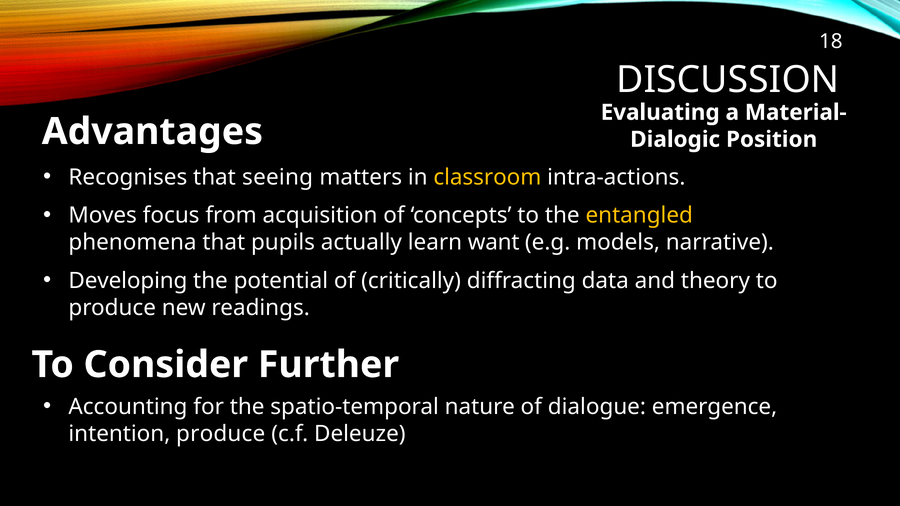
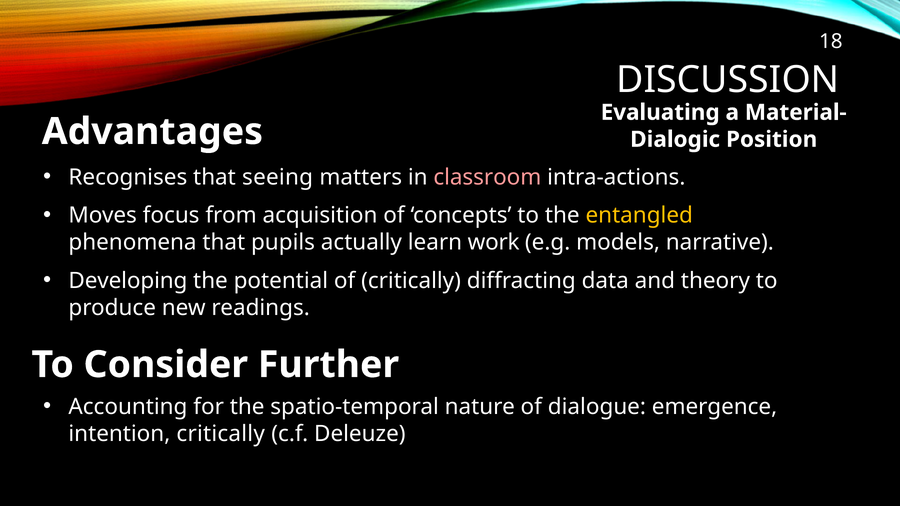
classroom colour: yellow -> pink (487, 177)
want: want -> work (494, 243)
intention produce: produce -> critically (221, 434)
